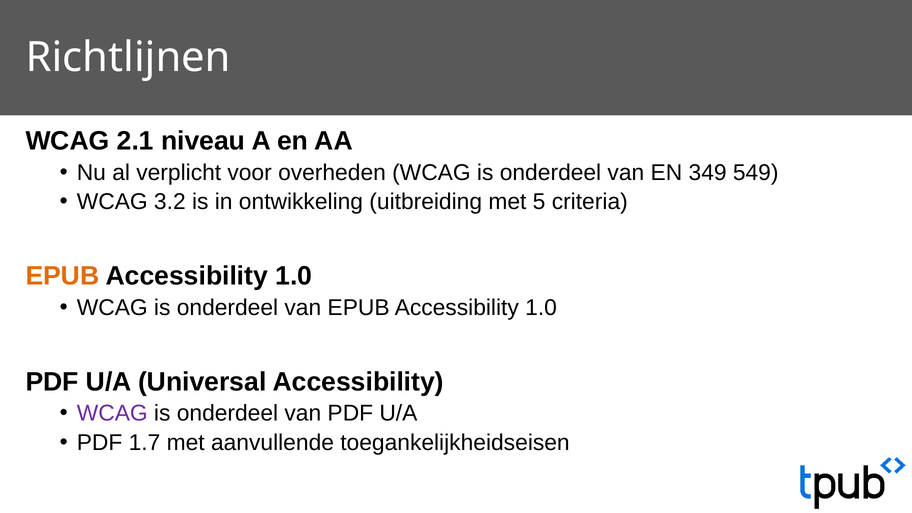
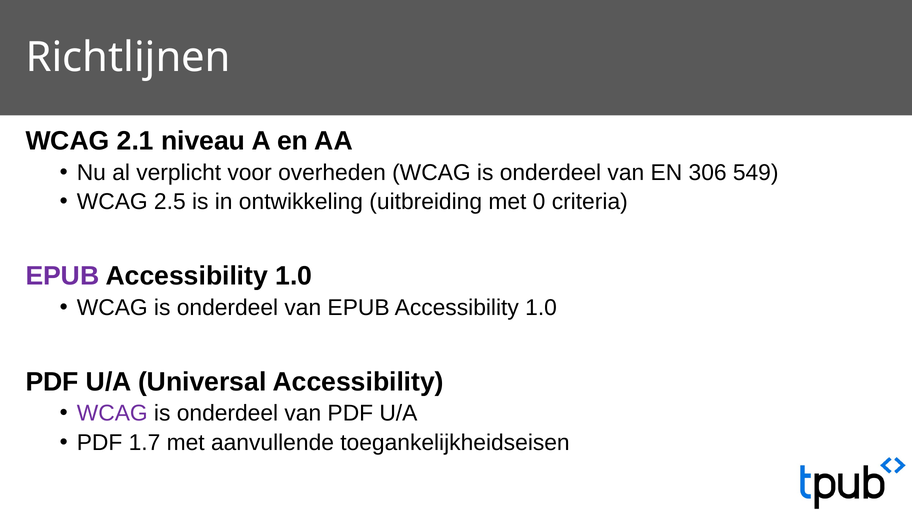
349: 349 -> 306 (708, 173)
3.2: 3.2 -> 2.5 (170, 202)
5: 5 -> 0 (539, 202)
EPUB colour: orange -> purple (62, 276)
